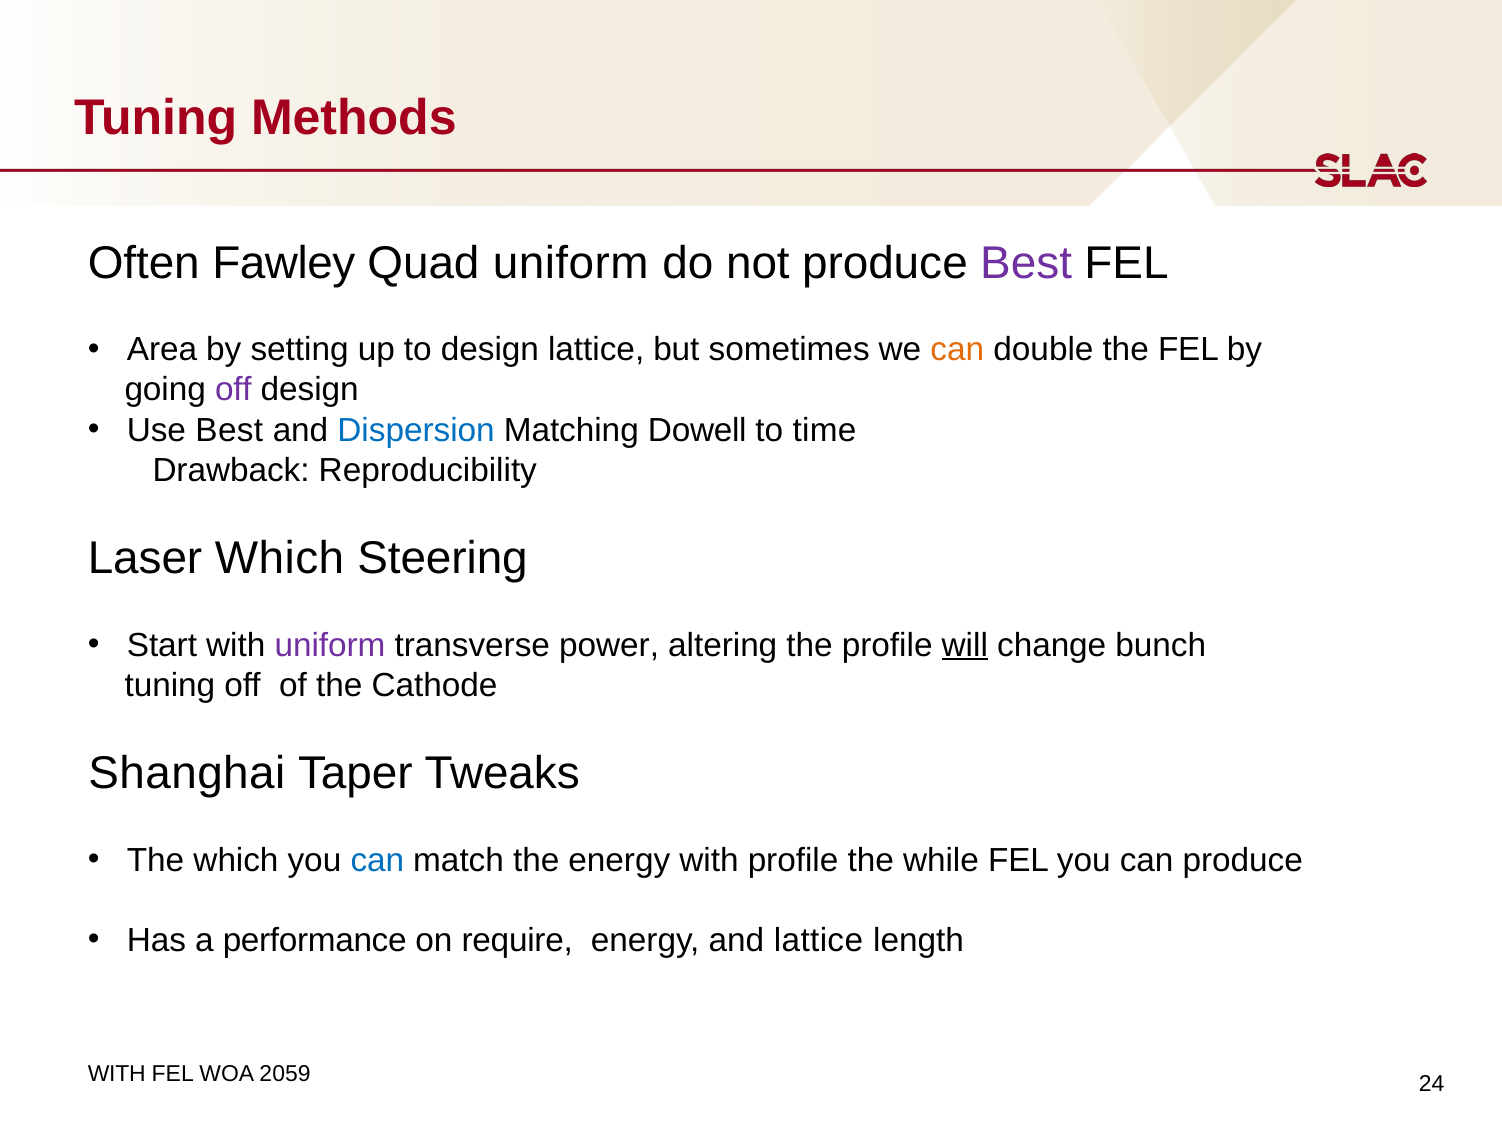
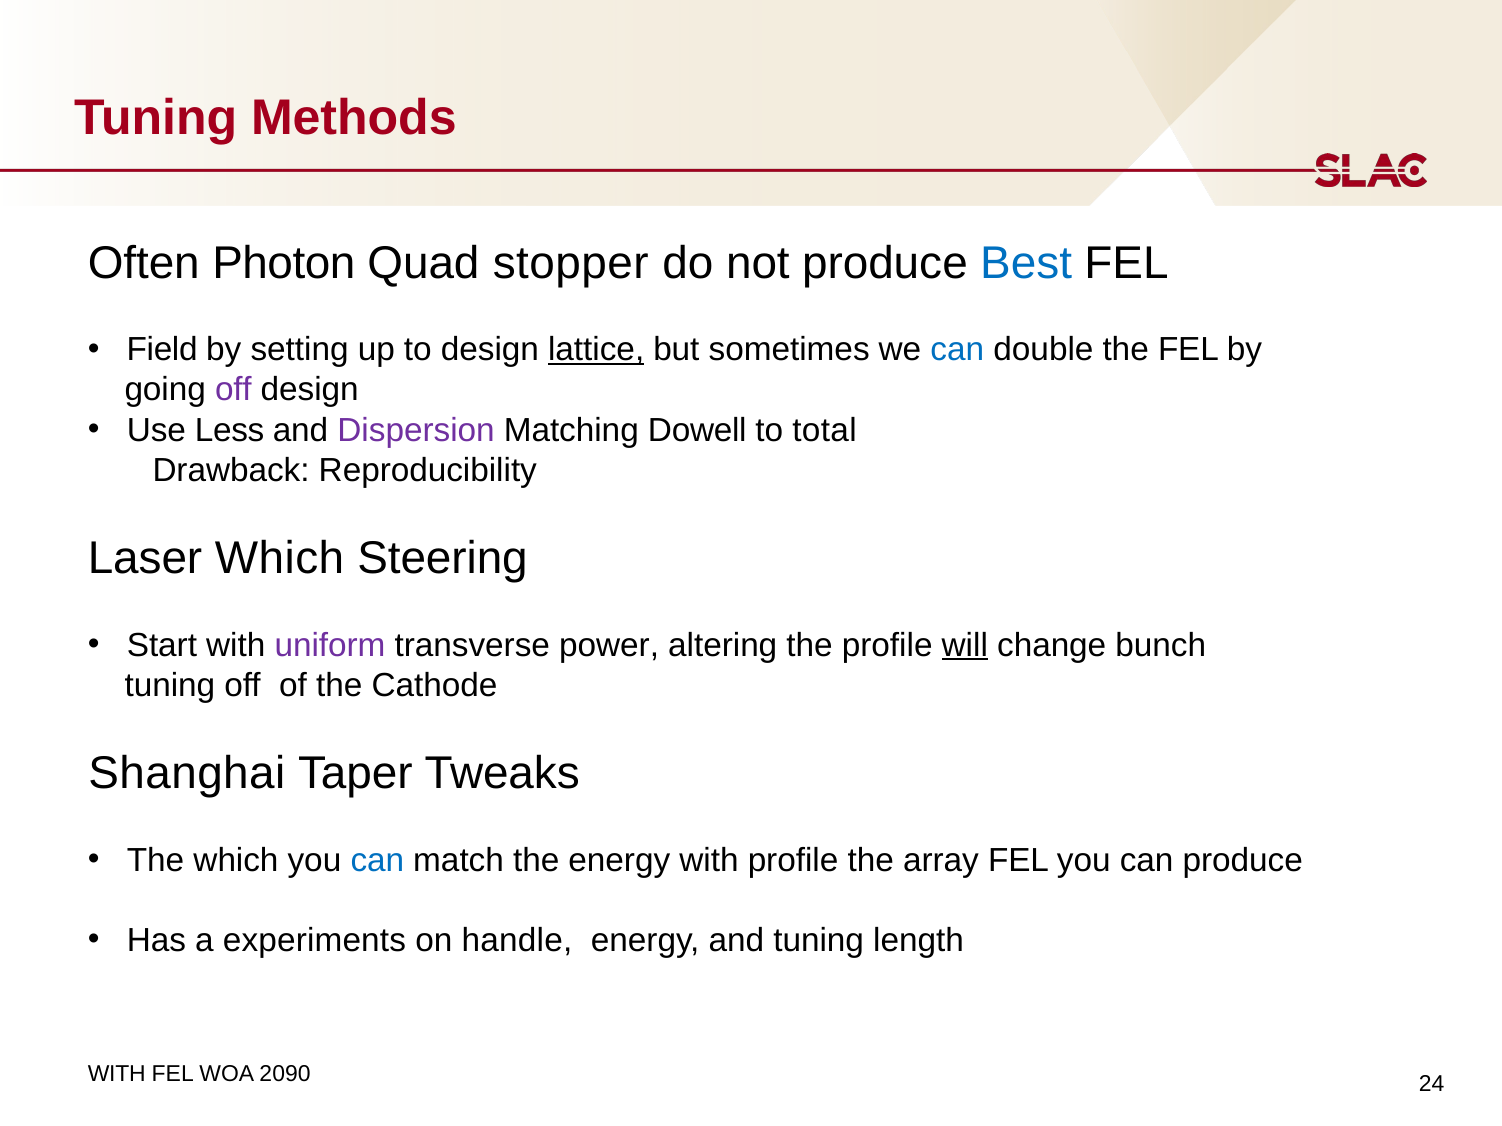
Fawley: Fawley -> Photon (284, 263)
Quad uniform: uniform -> stopper (571, 263)
Best colour: purple -> blue (1026, 263)
Area: Area -> Field (162, 350)
lattice underline: none -> present (596, 350)
can colour: orange -> blue (957, 350)
Use Best: Best -> Less (230, 430)
Dispersion colour: blue -> purple (416, 430)
time: time -> total (825, 430)
while: while -> array (941, 861)
performance: performance -> experiments (314, 941)
require: require -> handle (517, 941)
and lattice: lattice -> tuning (819, 941)
2059: 2059 -> 2090 (285, 1074)
